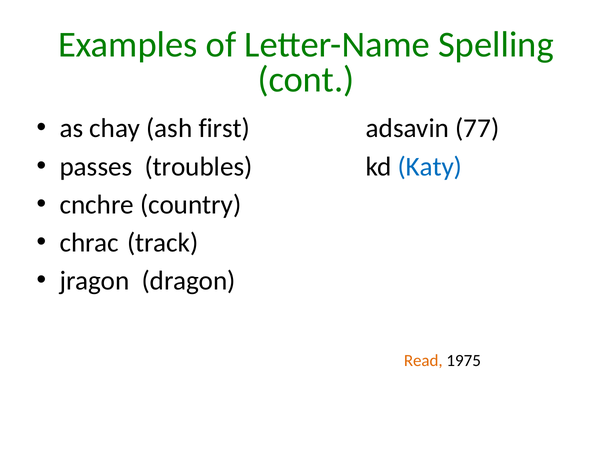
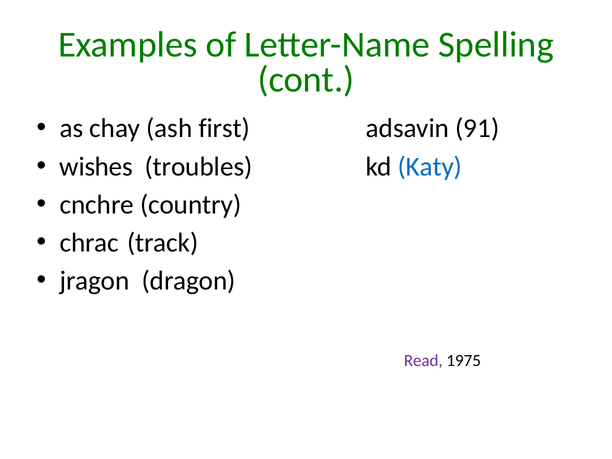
77: 77 -> 91 (477, 128)
passes: passes -> wishes (96, 167)
Read colour: orange -> purple (423, 360)
